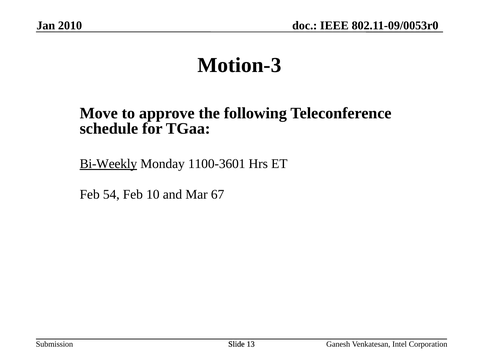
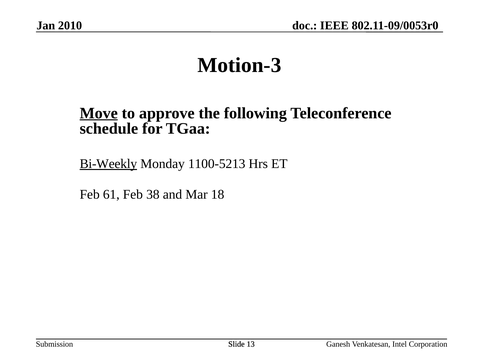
Move underline: none -> present (99, 113)
1100-3601: 1100-3601 -> 1100-5213 (217, 164)
54: 54 -> 61 (111, 195)
10: 10 -> 38 (153, 195)
67: 67 -> 18 (218, 195)
